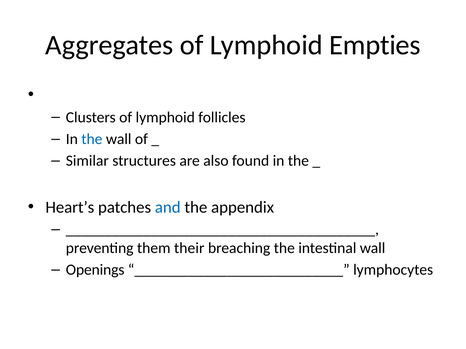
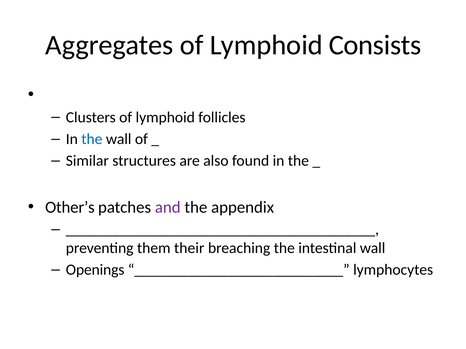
Empties: Empties -> Consists (375, 45)
Heart’s: Heart’s -> Other’s (70, 207)
and colour: blue -> purple (168, 207)
